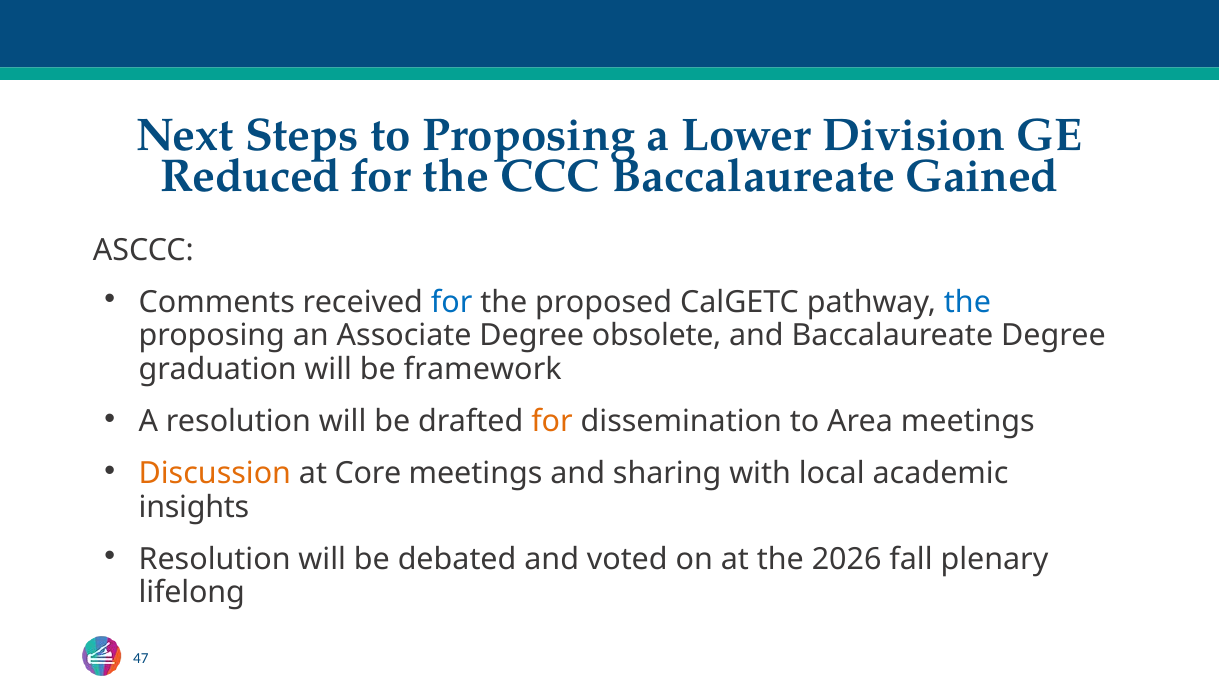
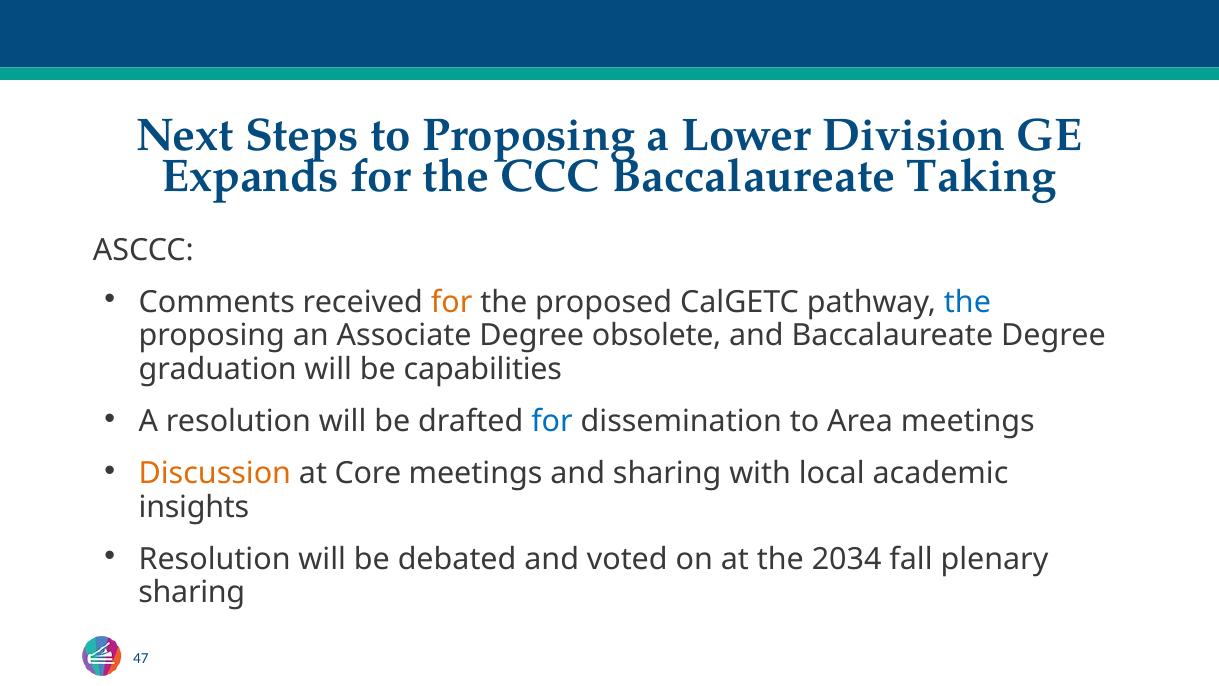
Reduced: Reduced -> Expands (250, 176)
Gained: Gained -> Taking (982, 176)
for colour: blue -> orange (452, 302)
framework: framework -> capabilities (483, 369)
for colour: orange -> blue (552, 421)
2026: 2026 -> 2034 (847, 559)
lifelong: lifelong -> sharing (192, 593)
